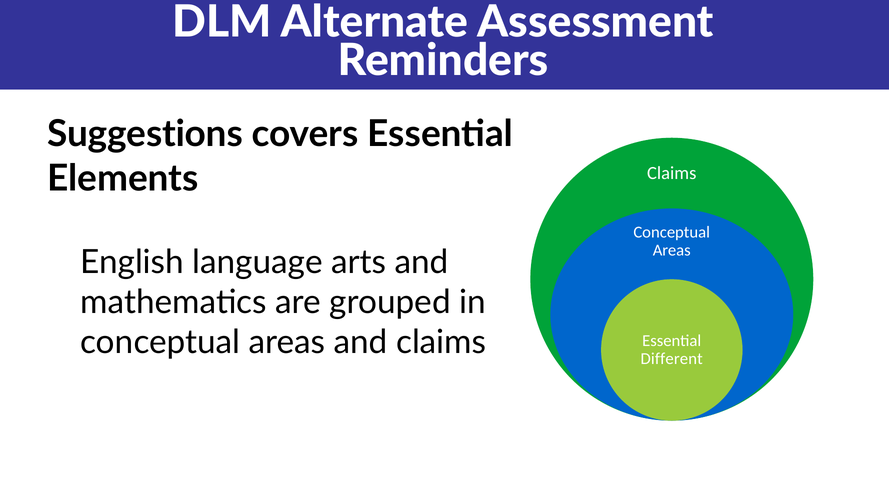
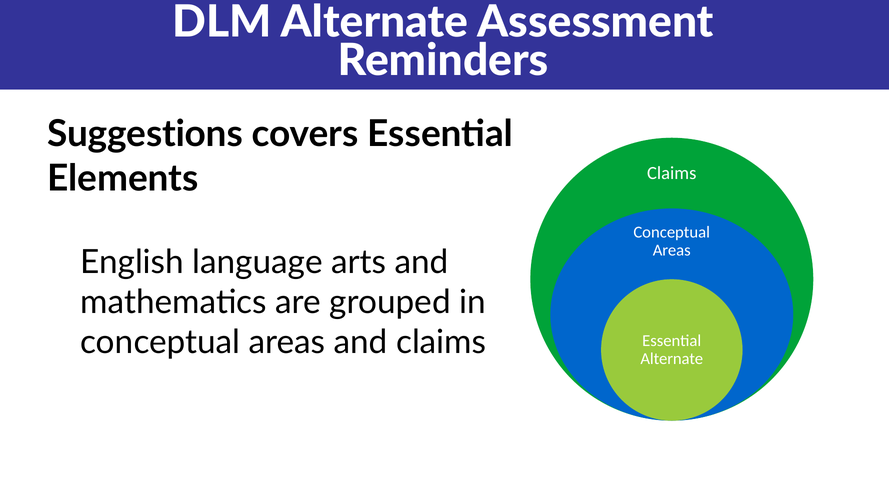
Different: Different -> Alternate (672, 359)
